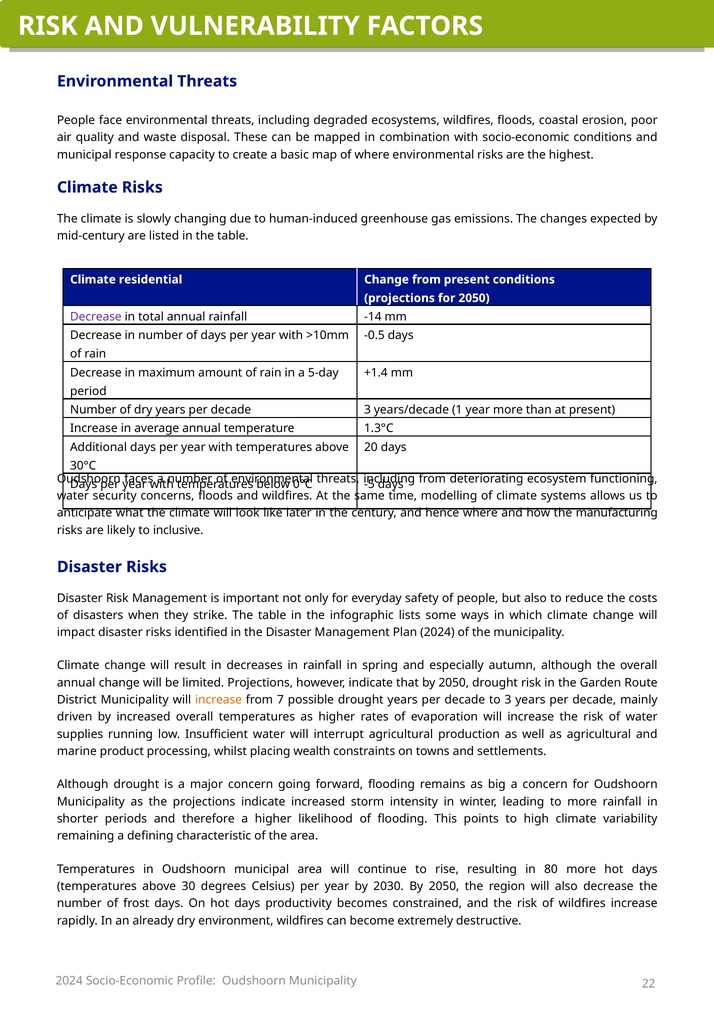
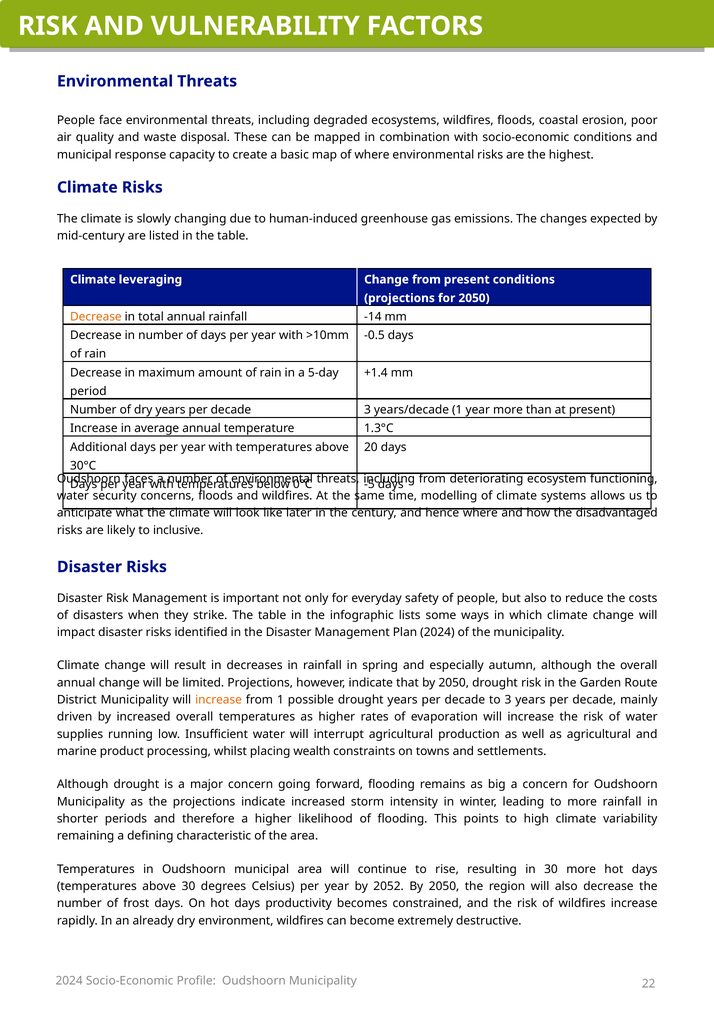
residential: residential -> leveraging (150, 279)
Decrease colour: purple -> orange (96, 317)
manufacturing: manufacturing -> disadvantaged (617, 513)
from 7: 7 -> 1 (280, 699)
in 80: 80 -> 30 (551, 869)
2030: 2030 -> 2052 (389, 886)
